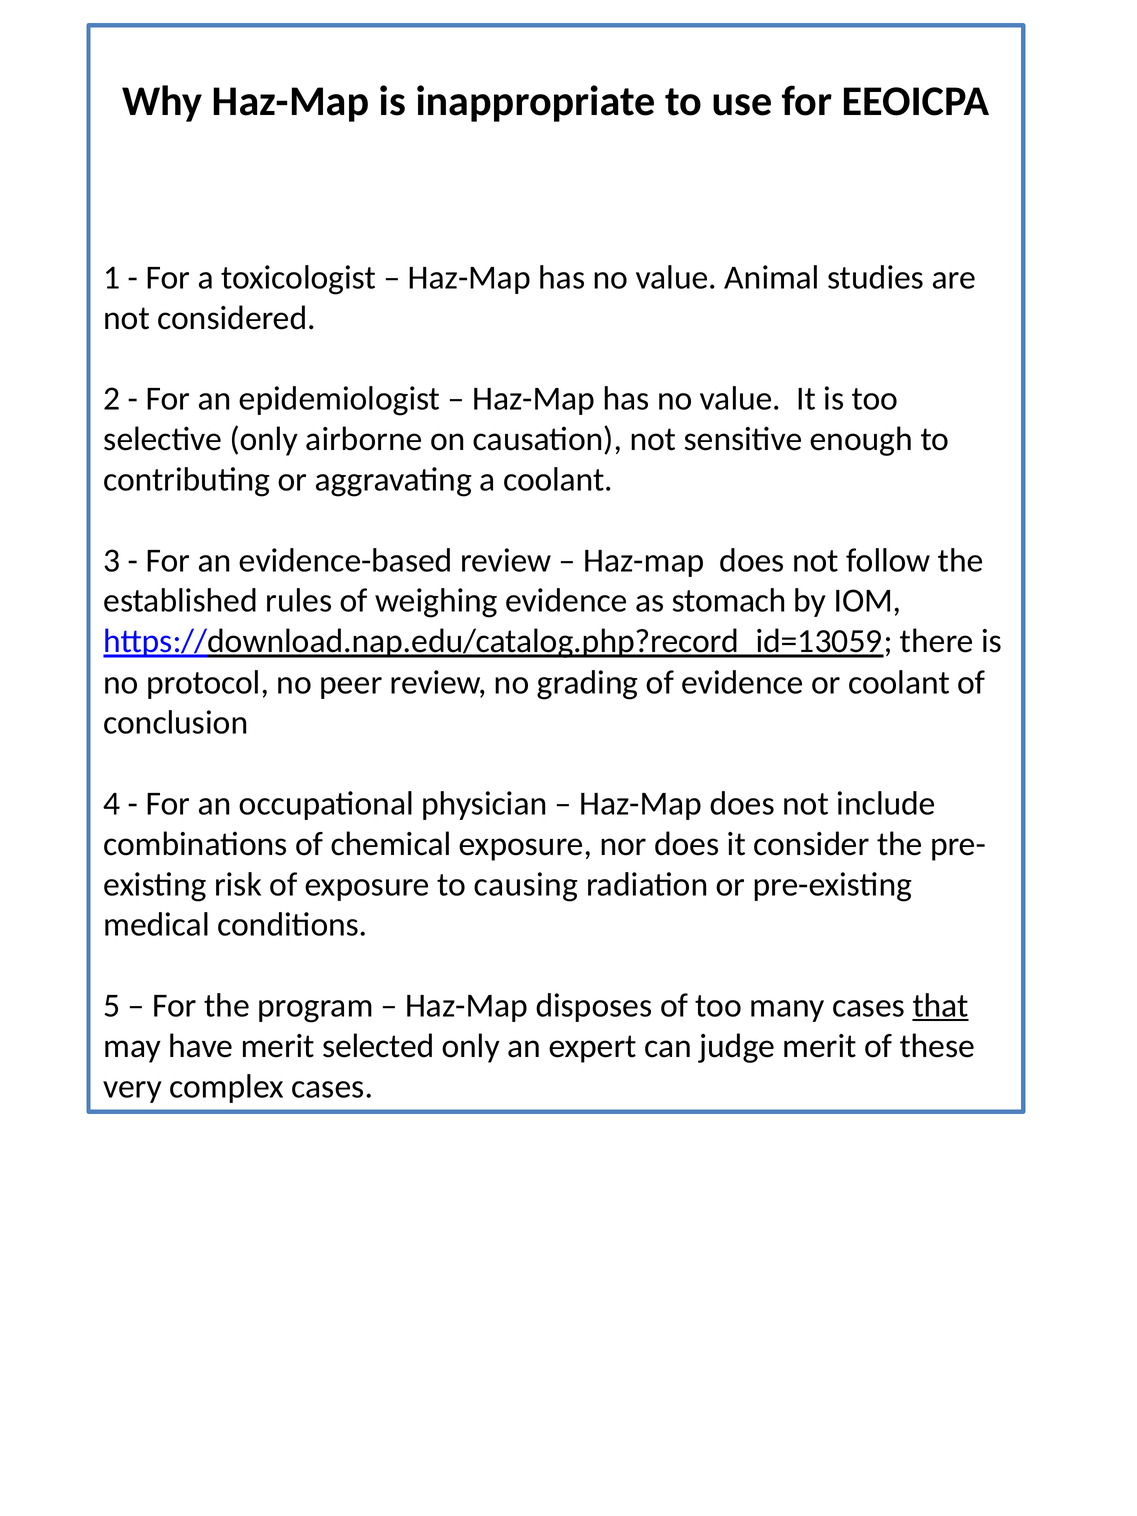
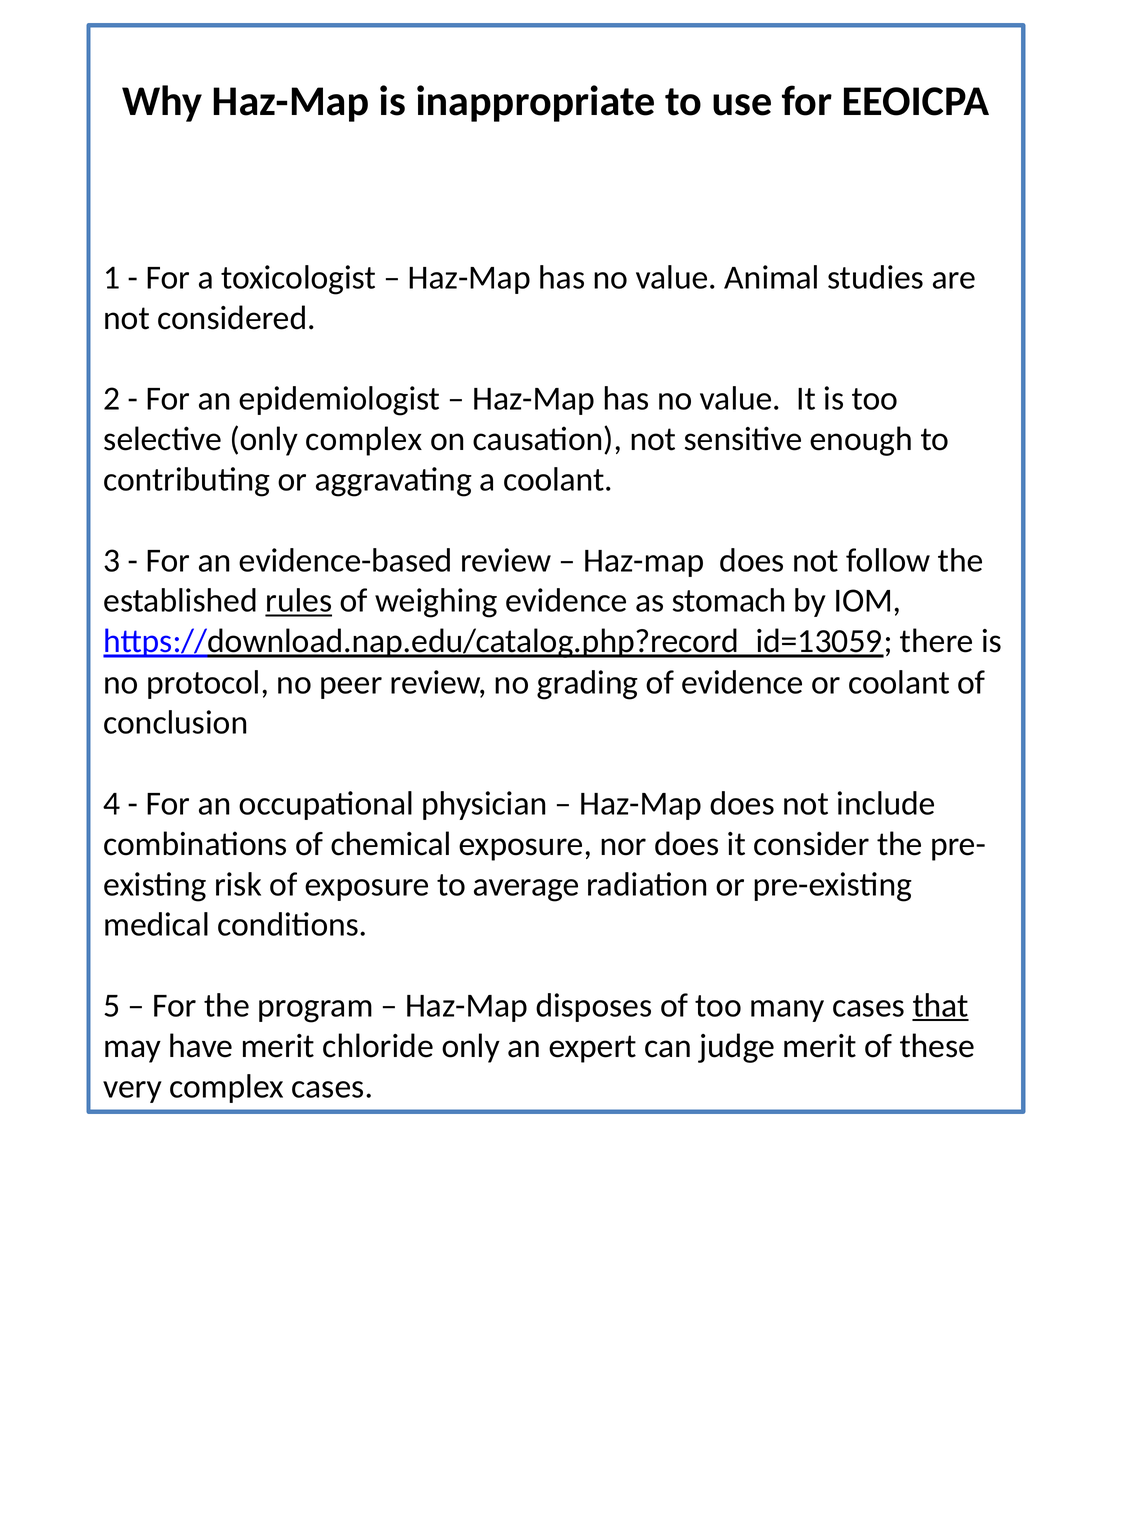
only airborne: airborne -> complex (364, 439)
rules underline: none -> present (299, 601)
causing: causing -> average (526, 884)
selected: selected -> chloride (378, 1046)
